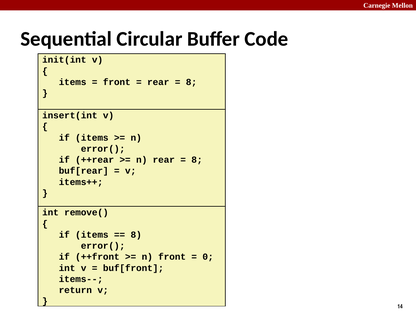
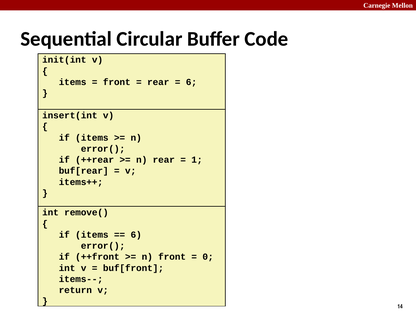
8: 8 -> 6 (191, 82)
8: 8 -> 1 (197, 160)
8: 8 -> 6 (136, 235)
